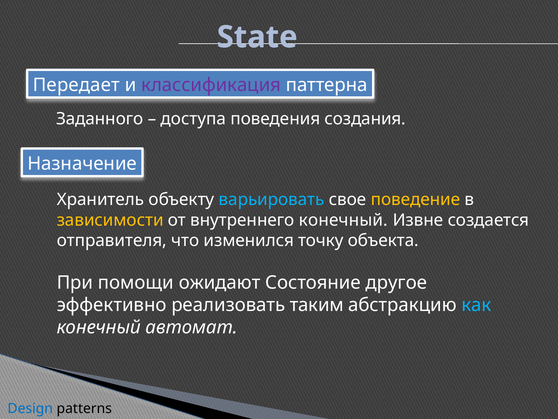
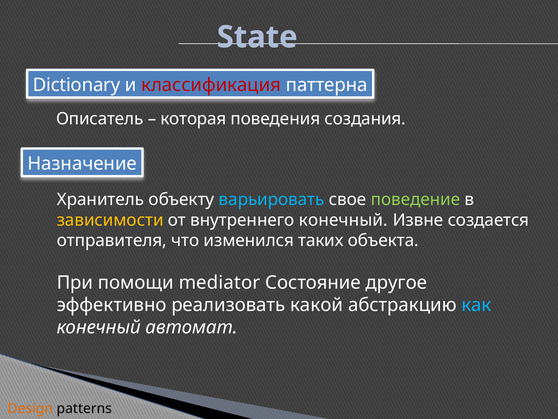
Передает: Передает -> Dictionary (77, 85)
классификация colour: purple -> red (211, 85)
Заданного: Заданного -> Описатель (100, 119)
доступа: доступа -> которая (193, 119)
поведение colour: yellow -> light green (415, 199)
точку: точку -> таких (321, 240)
ожидают: ожидают -> mediator (219, 282)
таким: таким -> какой (317, 305)
Design colour: blue -> orange (30, 408)
